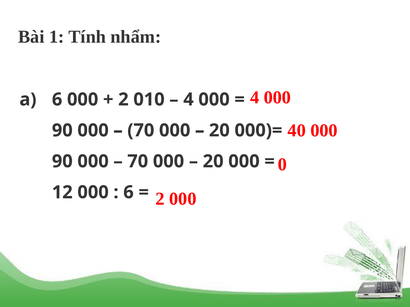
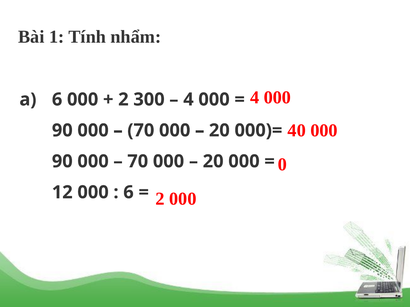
010: 010 -> 300 (149, 100)
